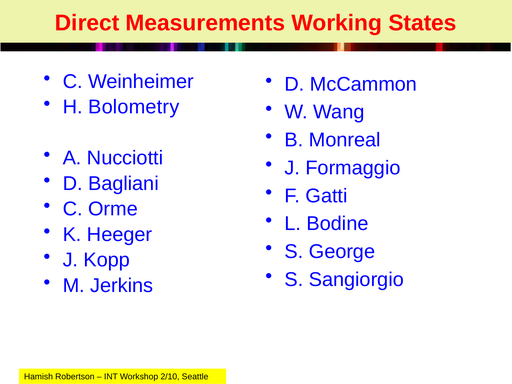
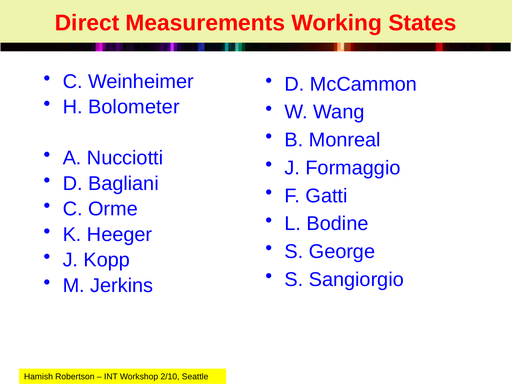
Bolometry: Bolometry -> Bolometer (134, 107)
